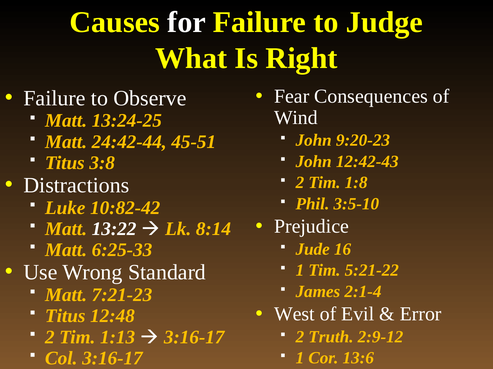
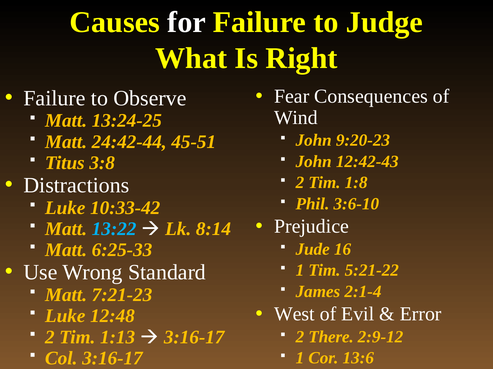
3:5-10: 3:5-10 -> 3:6-10 (356, 204)
10:82-42: 10:82-42 -> 10:33-42 (125, 208)
13:22 colour: white -> light blue (114, 229)
Titus: Titus -> Luke (65, 317)
Truth: Truth -> There (331, 337)
